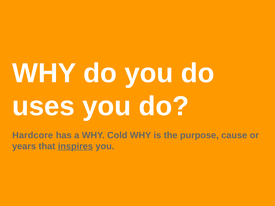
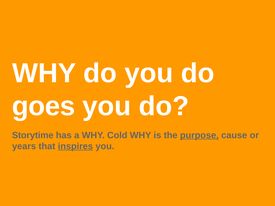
uses: uses -> goes (44, 106)
Hardcore: Hardcore -> Storytime (33, 135)
purpose underline: none -> present (199, 135)
